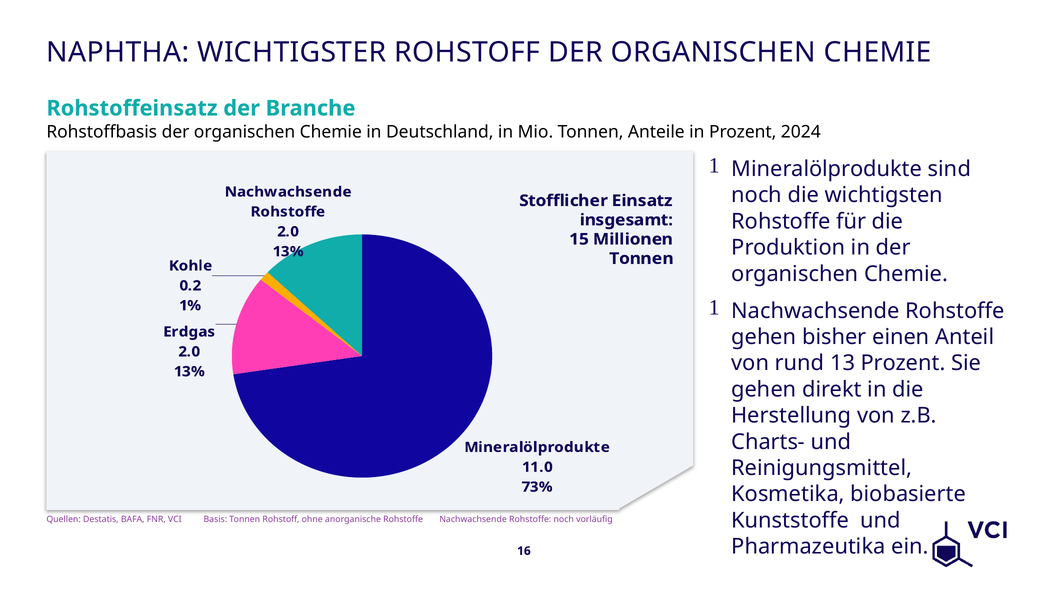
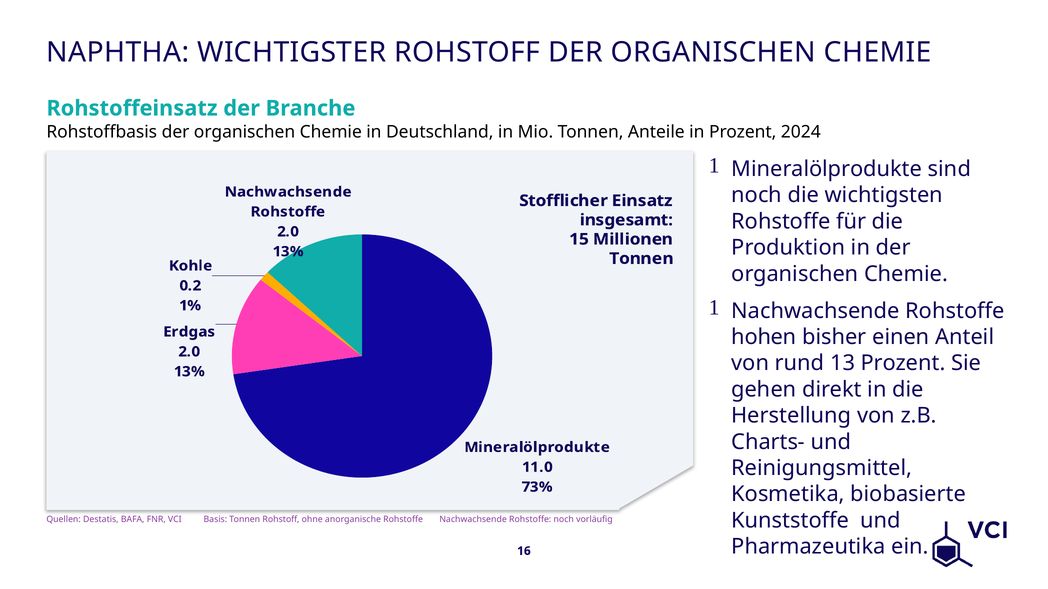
gehen: gehen -> hohen (764, 337)
